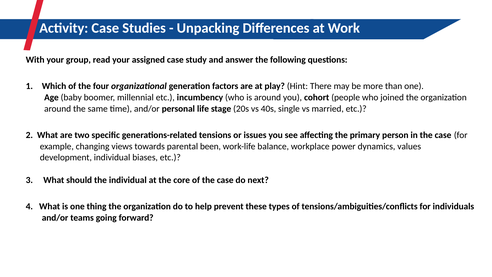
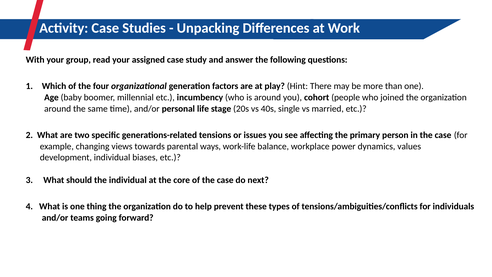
been: been -> ways (210, 146)
